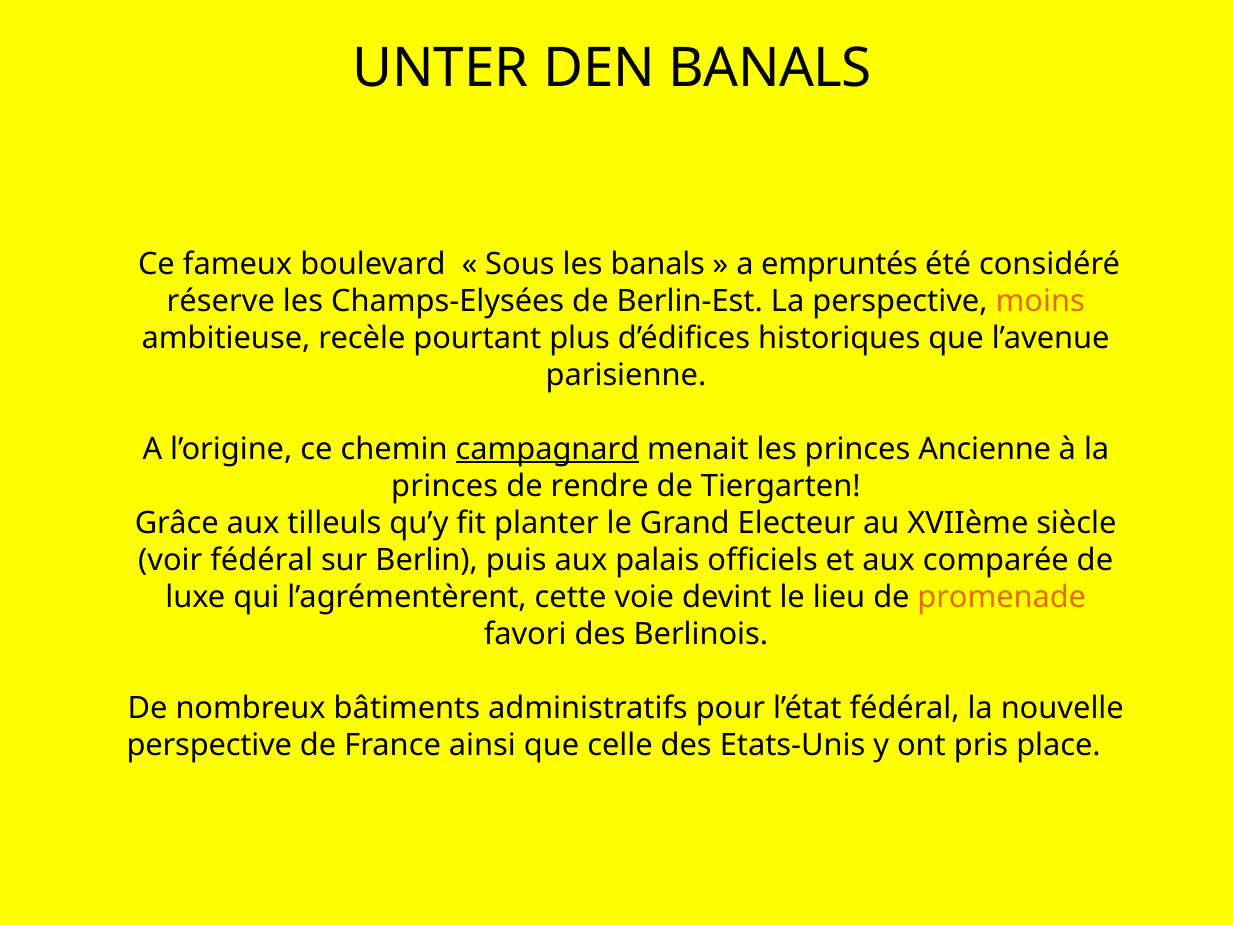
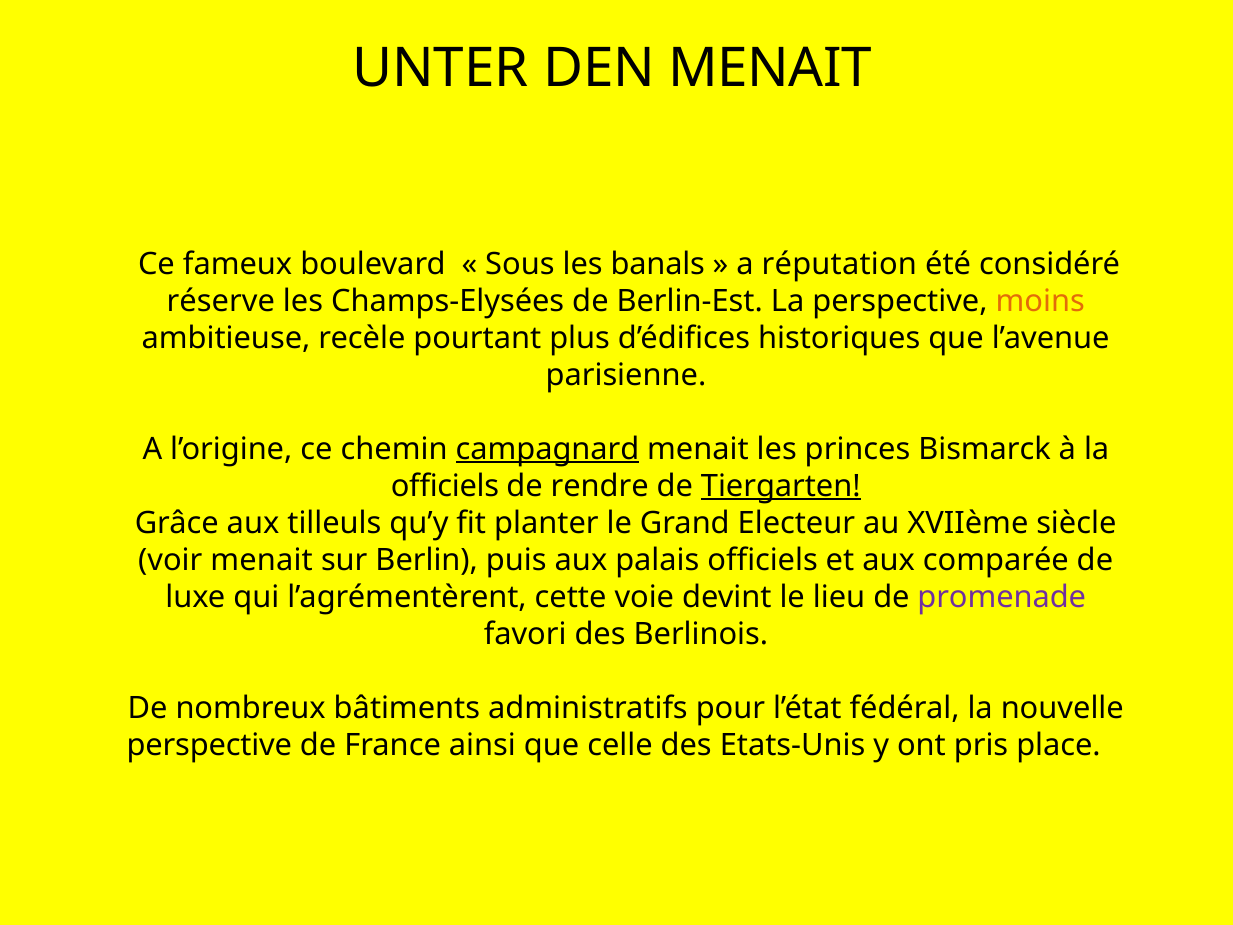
DEN BANALS: BANALS -> MENAIT (770, 68)
empruntés: empruntés -> réputation (839, 264)
Ancienne: Ancienne -> Bismarck (985, 449)
princes: princes -> officiels (445, 486)
Tiergarten underline: none -> present (781, 486)
voir fédéral: fédéral -> menait (262, 560)
promenade colour: orange -> purple (1002, 597)
